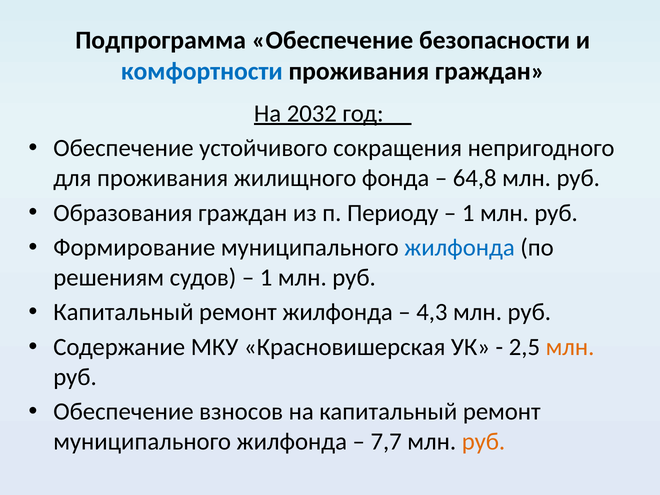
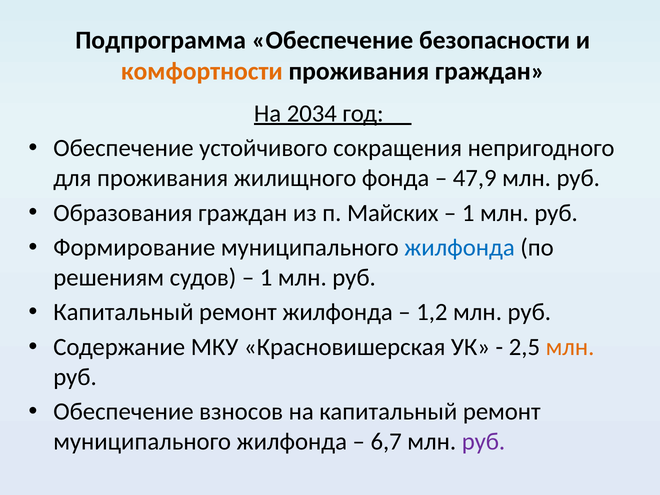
комфортности colour: blue -> orange (202, 71)
2032: 2032 -> 2034 (312, 113)
64,8: 64,8 -> 47,9 (475, 178)
Периоду: Периоду -> Майских (393, 213)
4,3: 4,3 -> 1,2 (432, 312)
7,7: 7,7 -> 6,7 (386, 442)
руб colour: orange -> purple (483, 442)
